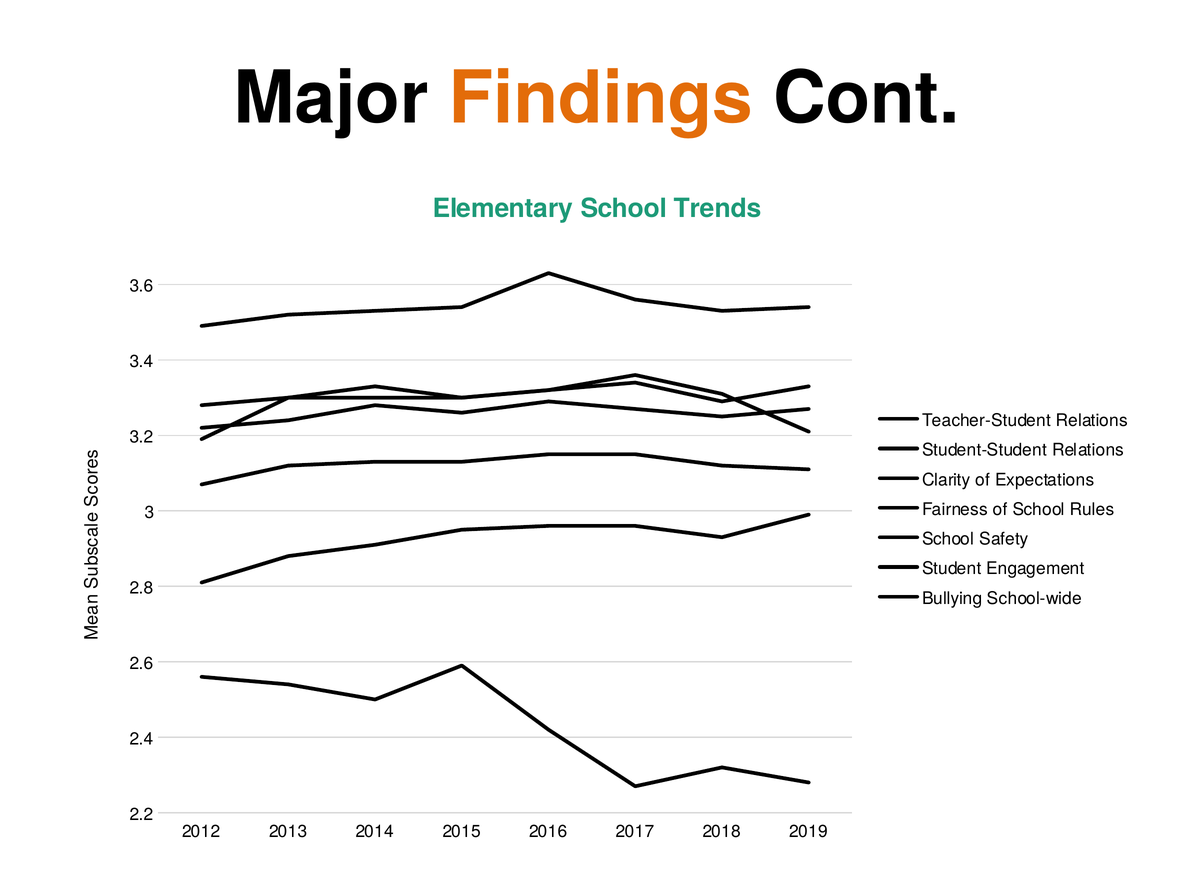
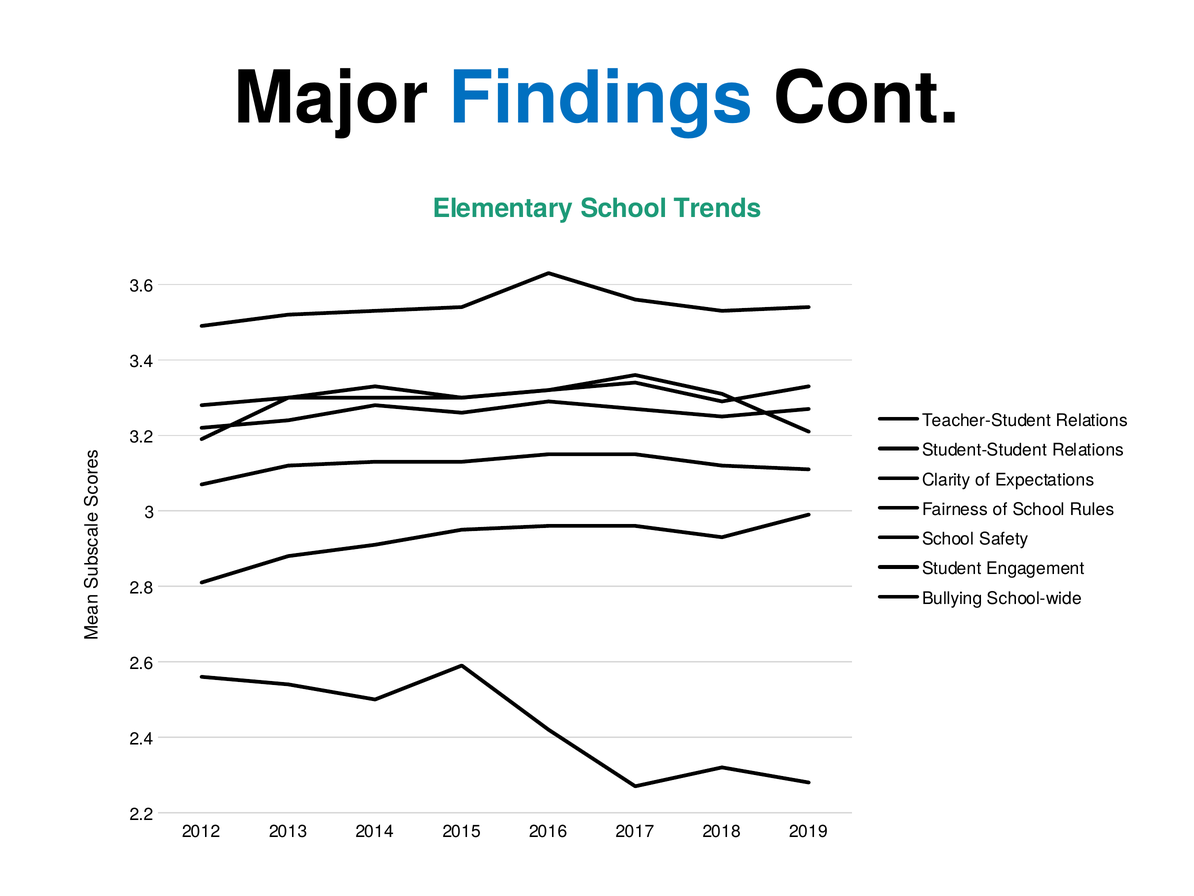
Findings colour: orange -> blue (601, 99)
